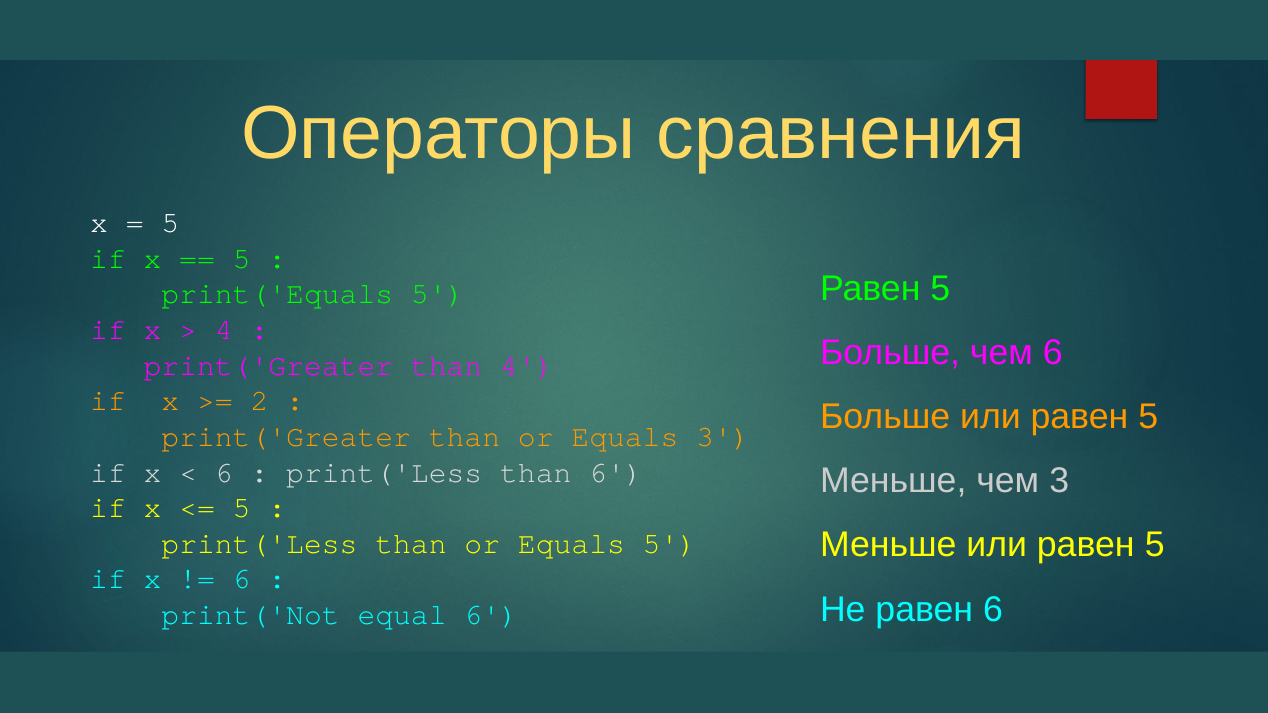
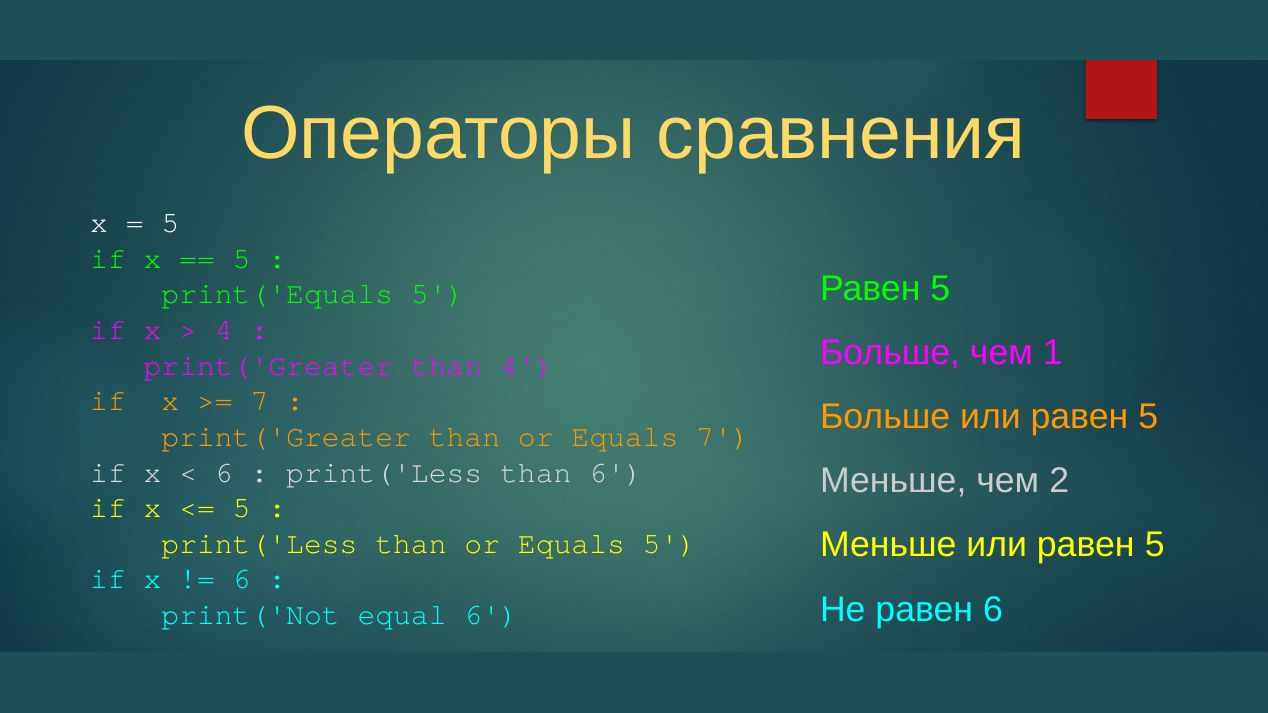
чем 6: 6 -> 1 (1053, 353)
2: 2 -> 7 (259, 401)
Equals 3: 3 -> 7 (723, 437)
чем 3: 3 -> 2 (1059, 481)
